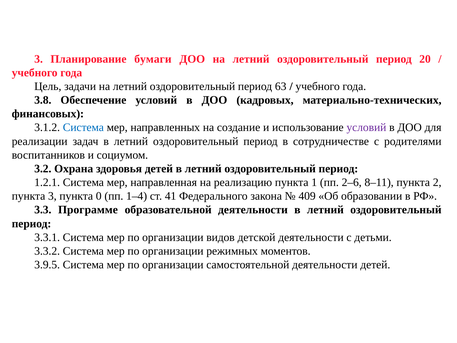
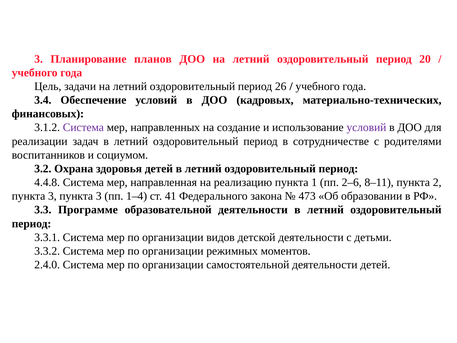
бумаги: бумаги -> планов (153, 59)
63: 63 -> 26 (281, 86)
3.8: 3.8 -> 3.4 (43, 100)
Система colour: blue -> purple (83, 127)
1.2.1: 1.2.1 -> 4.4.8 (47, 182)
3 пункта 0: 0 -> 3 (99, 196)
409: 409 -> 473 (307, 196)
3.9.5: 3.9.5 -> 2.4.0 (47, 265)
